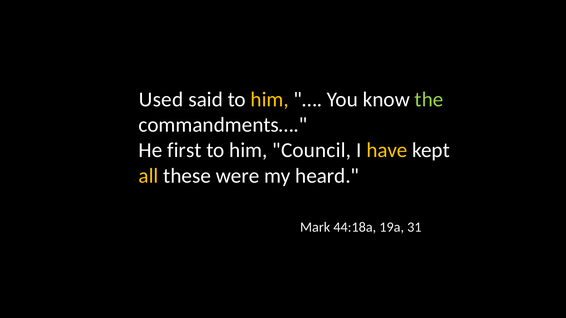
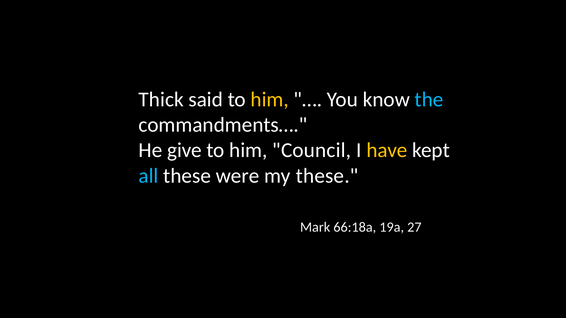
Used: Used -> Thick (161, 100)
the colour: light green -> light blue (429, 100)
first: first -> give (184, 150)
all colour: yellow -> light blue (149, 176)
my heard: heard -> these (327, 176)
44:18a: 44:18a -> 66:18a (355, 227)
31: 31 -> 27 (414, 227)
